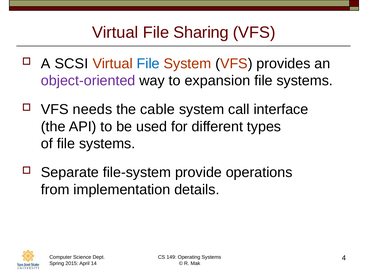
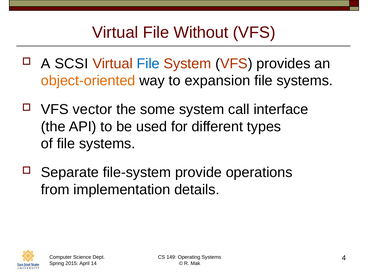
Sharing: Sharing -> Without (201, 32)
object-oriented colour: purple -> orange (88, 81)
needs: needs -> vector (92, 109)
cable: cable -> some (158, 109)
